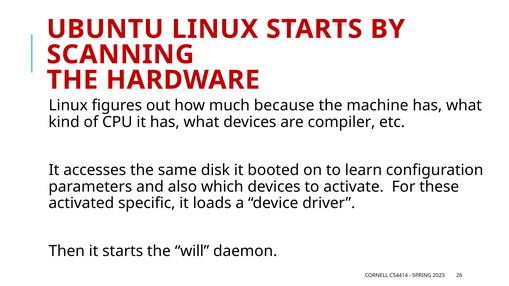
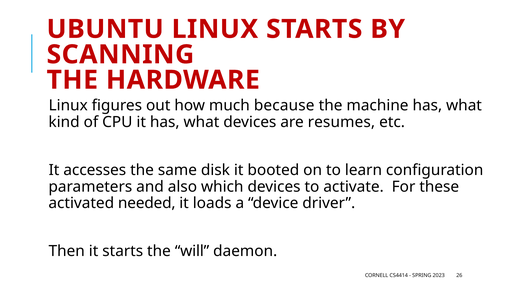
compiler: compiler -> resumes (341, 122)
specific: specific -> needed (147, 203)
